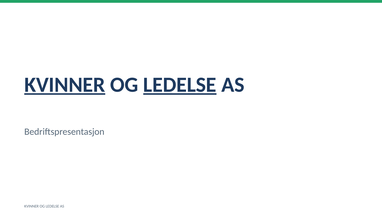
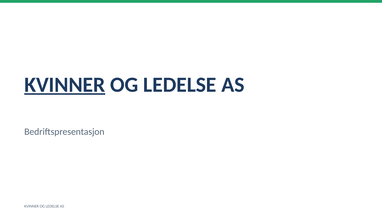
LEDELSE underline: present -> none (180, 85)
